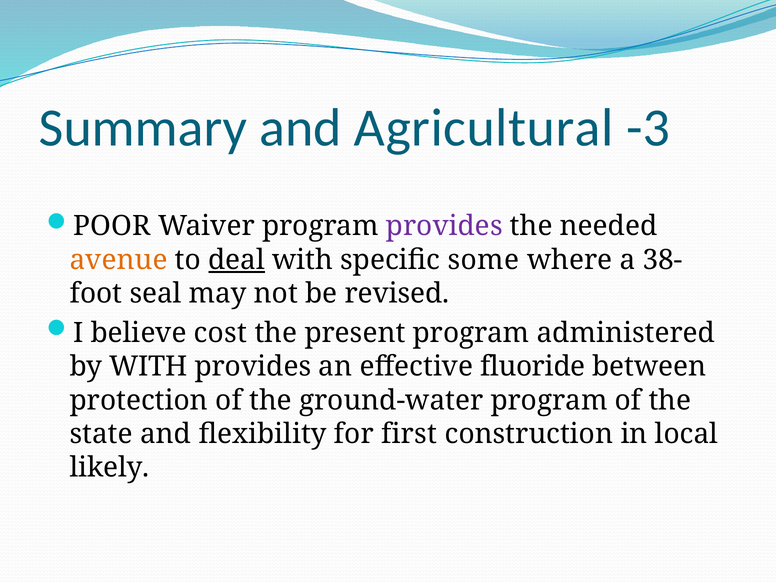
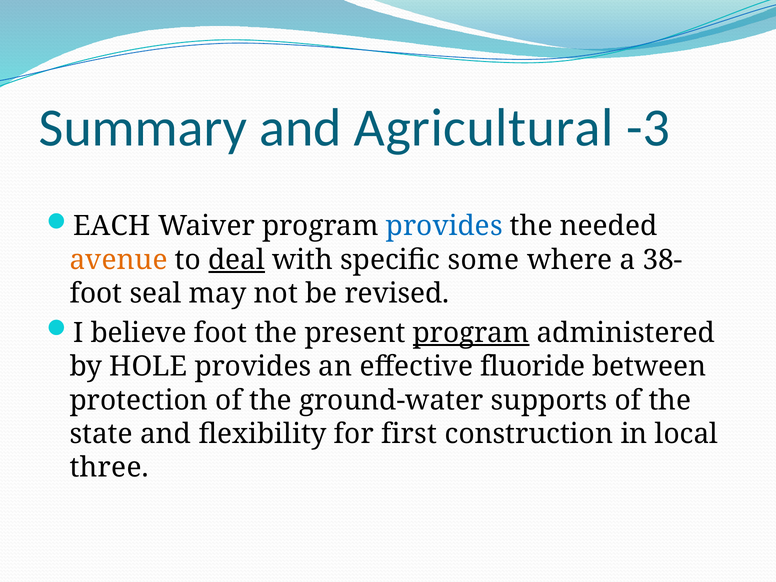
POOR: POOR -> EACH (112, 226)
provides colour: purple -> blue (444, 226)
believe cost: cost -> foot (221, 333)
program underline: none -> present (471, 333)
by WITH: WITH -> HOLE (148, 367)
ground-water program: program -> supports (549, 400)
likely: likely -> three (109, 468)
